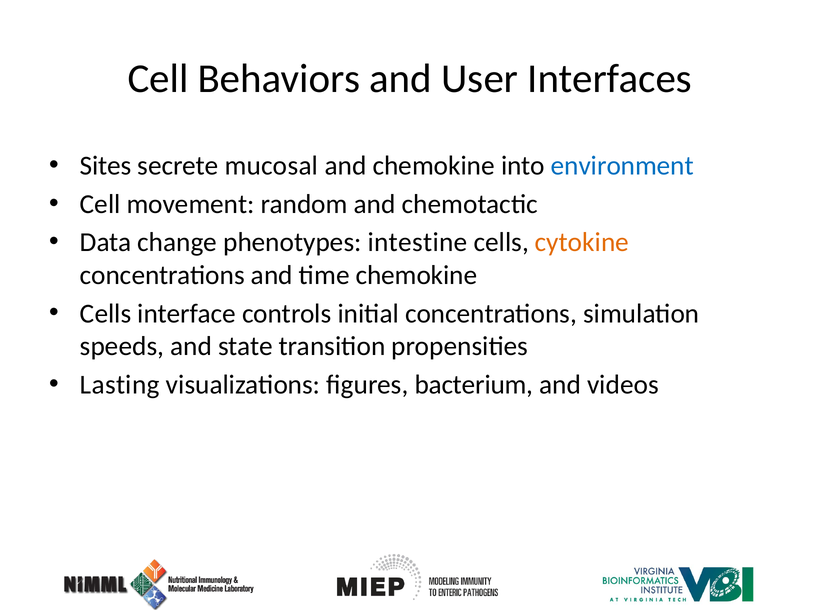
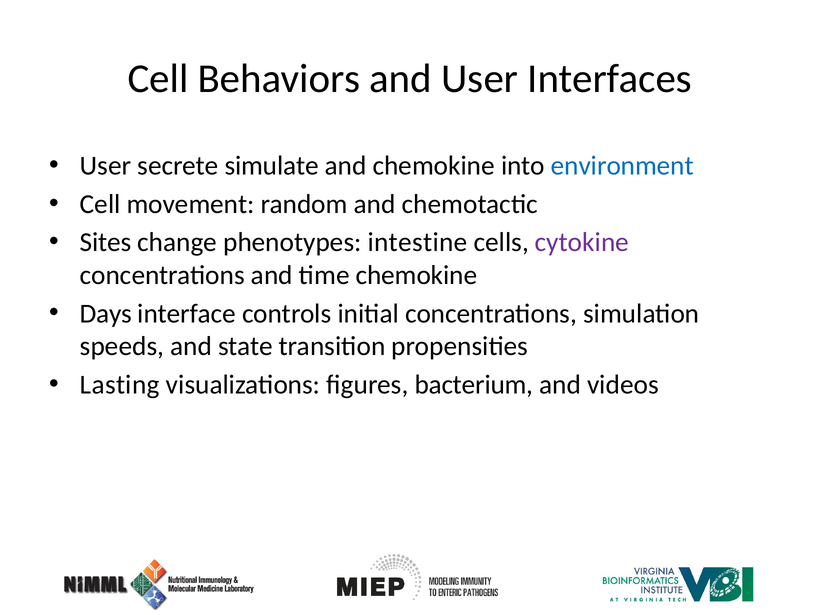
Sites: Sites -> User (106, 166)
mucosal: mucosal -> simulate (272, 166)
Data: Data -> Sites (106, 242)
cytokine colour: orange -> purple (582, 242)
Cells: Cells -> Days (106, 313)
